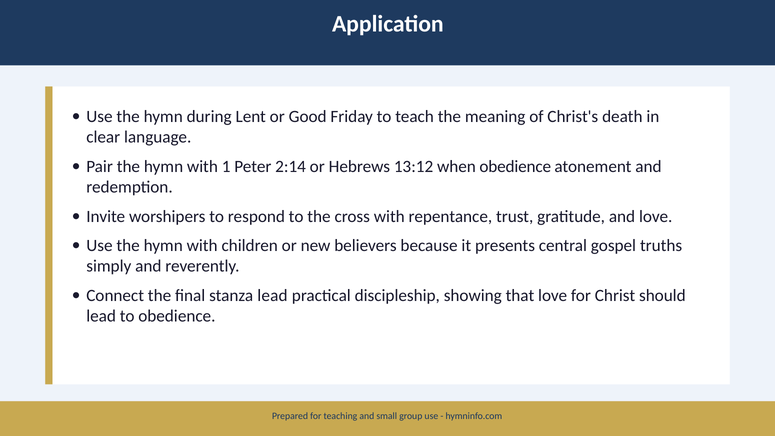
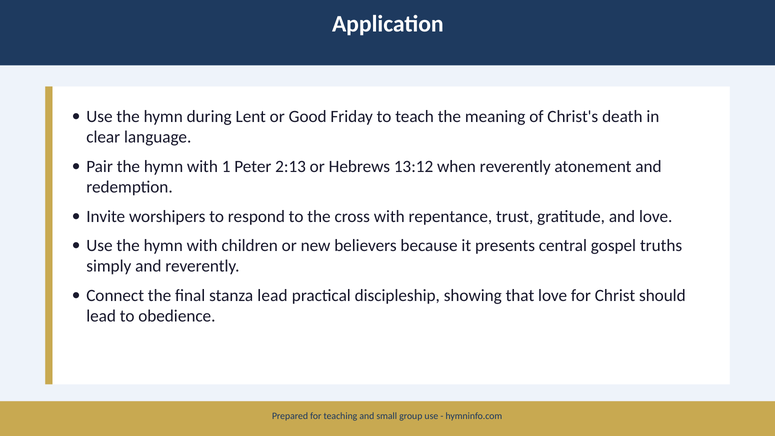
2:14: 2:14 -> 2:13 (291, 166)
when obedience: obedience -> reverently (515, 166)
